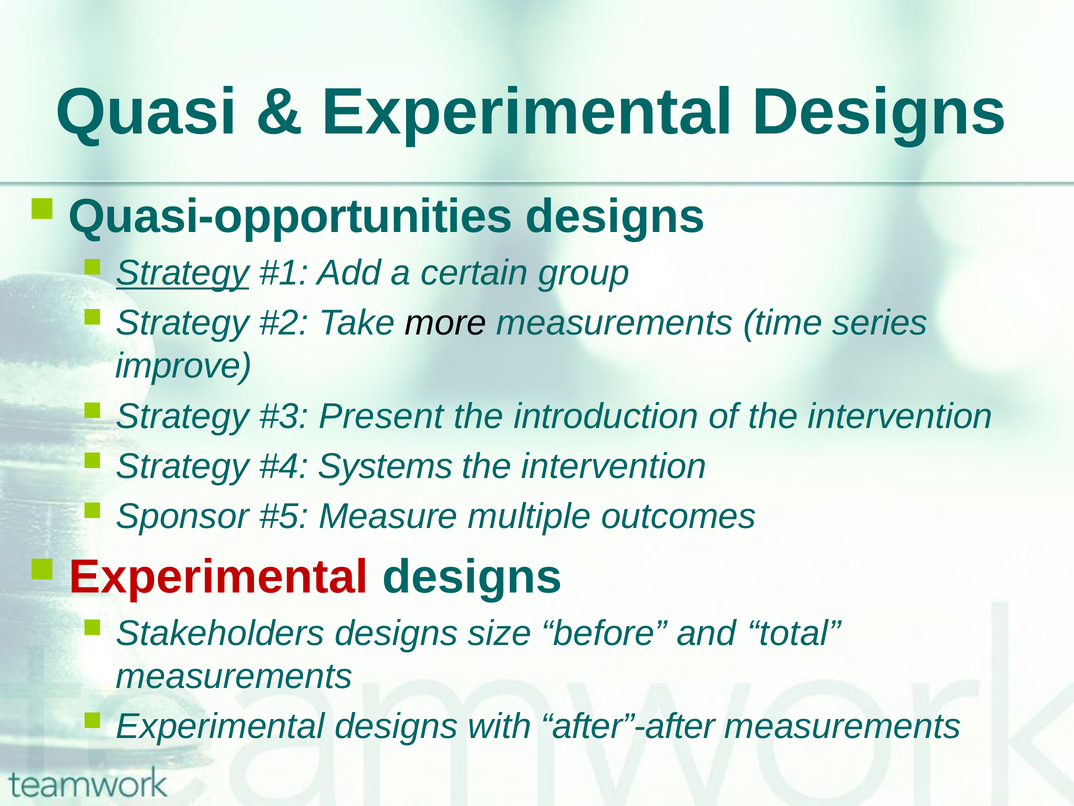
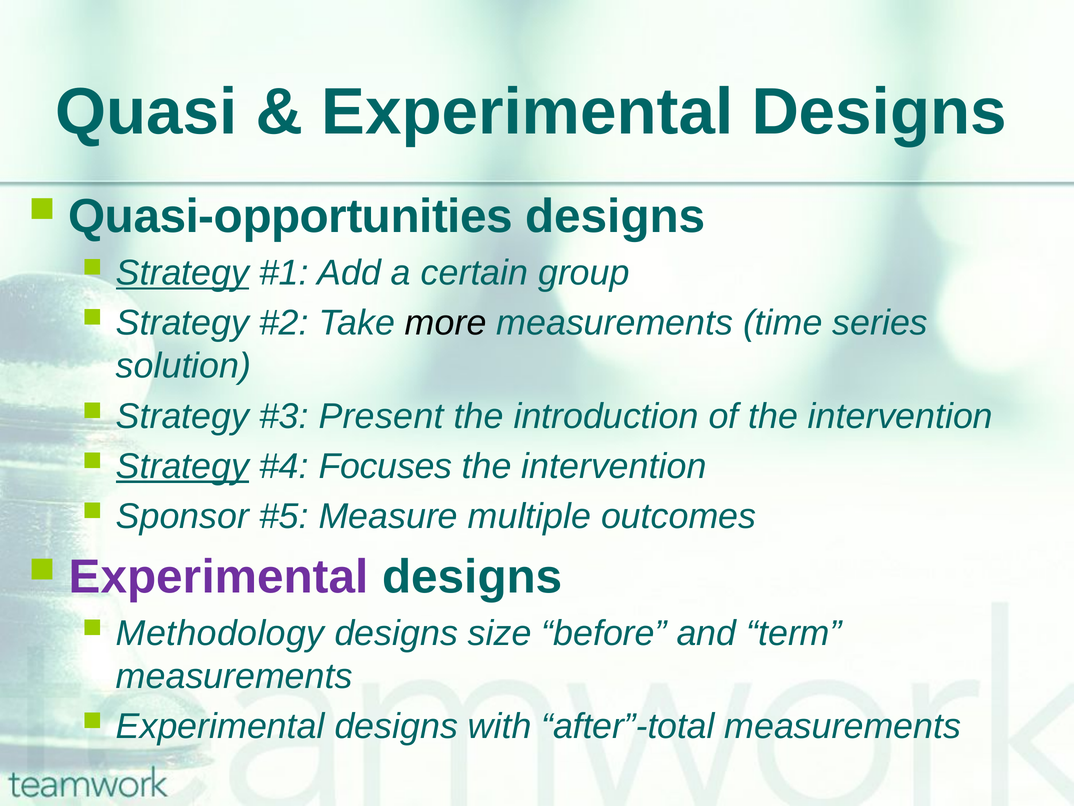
improve: improve -> solution (184, 366)
Strategy underline: none -> present (182, 466)
Systems: Systems -> Focuses (385, 466)
Experimental colour: red -> purple (219, 577)
Stakeholders: Stakeholders -> Methodology (220, 633)
total: total -> term (794, 633)
after”-after: after”-after -> after”-total (628, 726)
